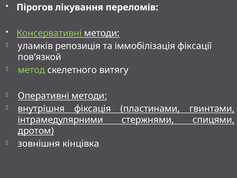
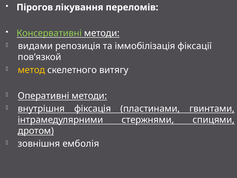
уламків: уламків -> видами (35, 46)
метод colour: light green -> yellow (31, 70)
кінцівка: кінцівка -> емболія (81, 144)
